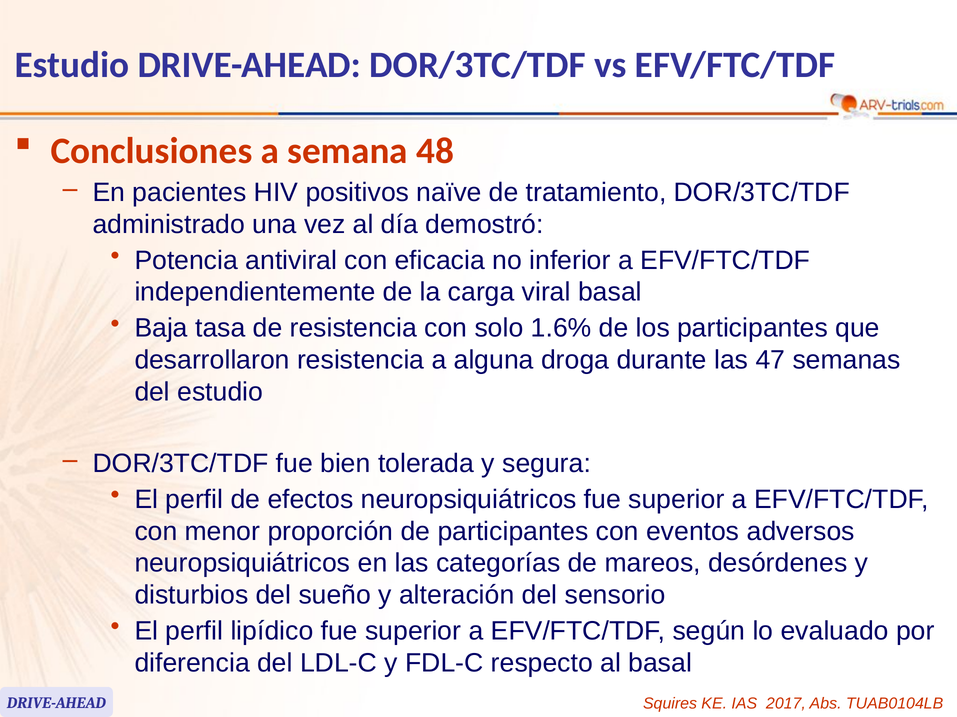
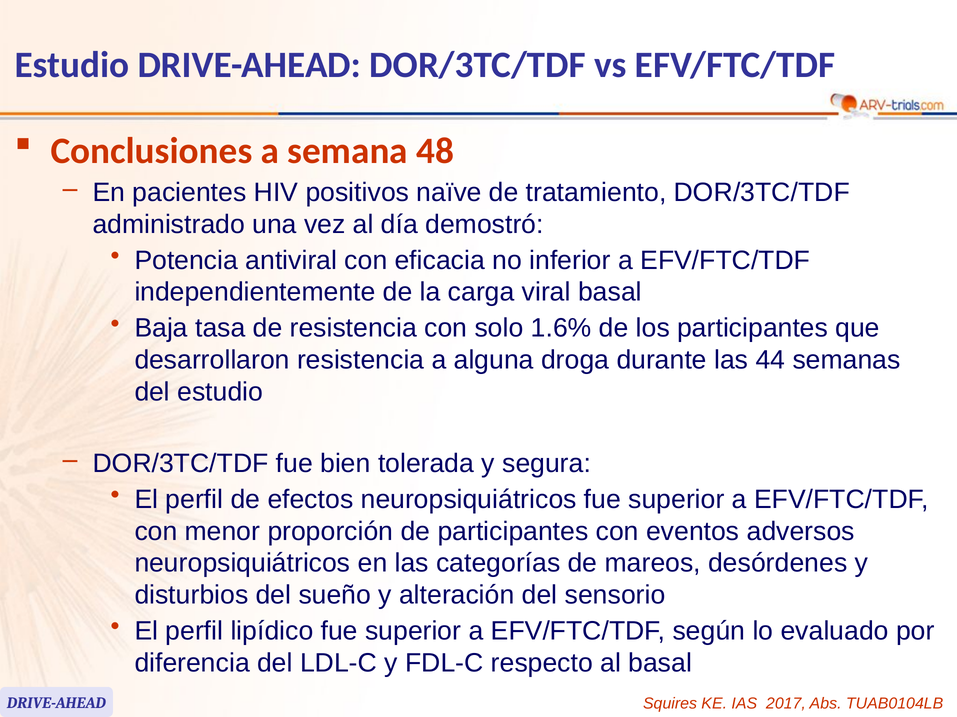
47: 47 -> 44 (770, 360)
